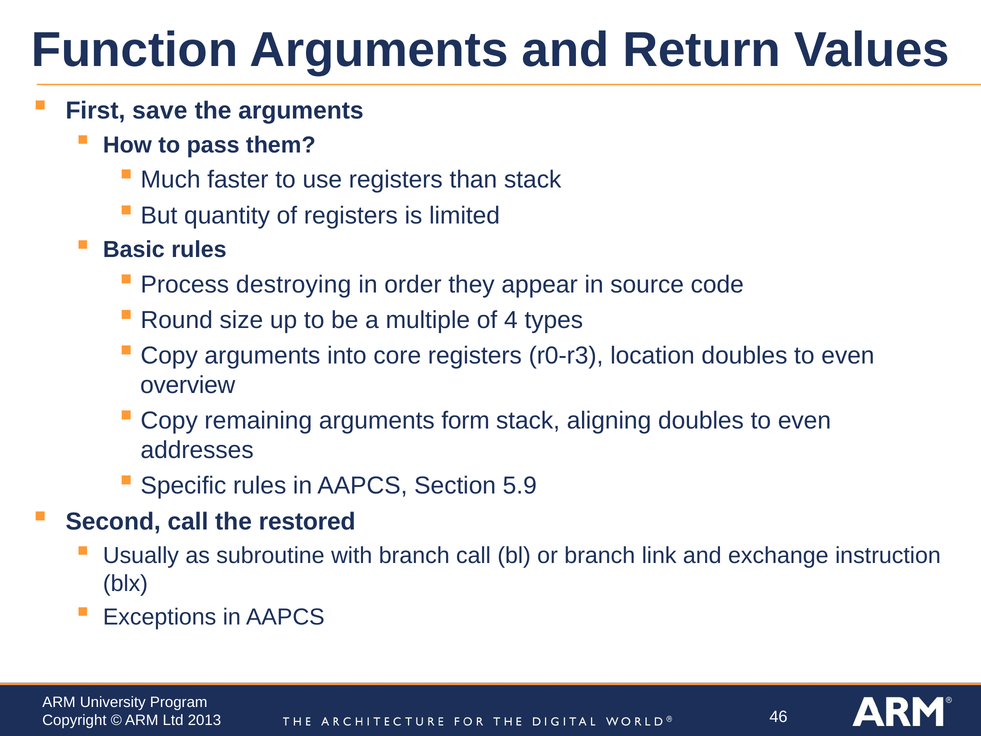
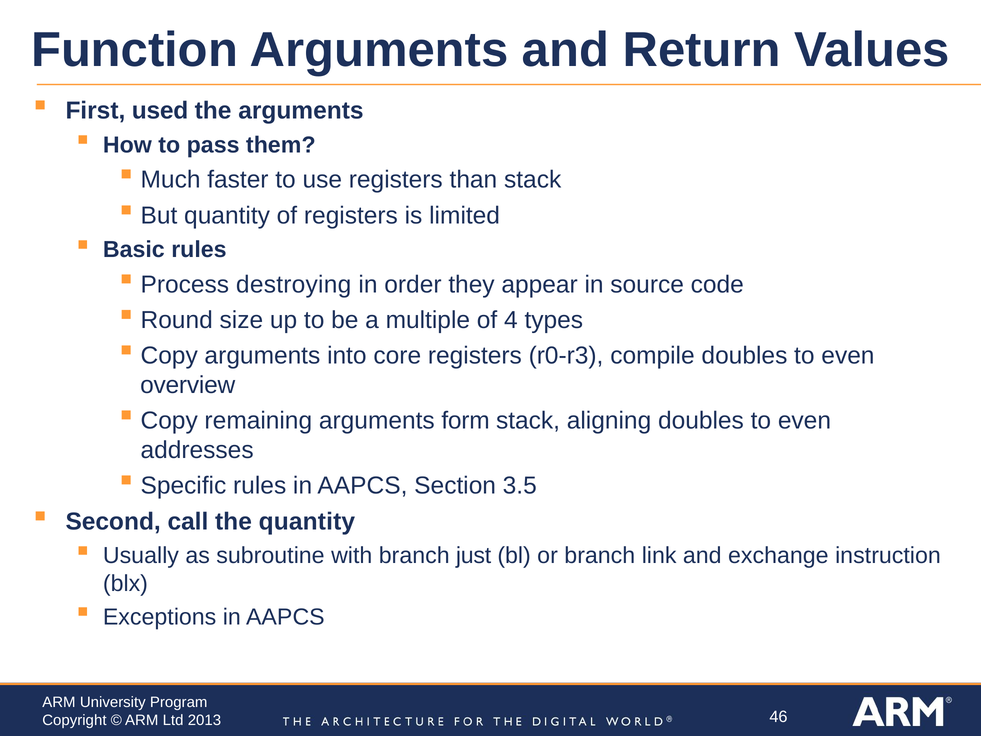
save: save -> used (160, 111)
location: location -> compile (652, 356)
5.9: 5.9 -> 3.5 (520, 486)
the restored: restored -> quantity (307, 521)
branch call: call -> just (474, 556)
